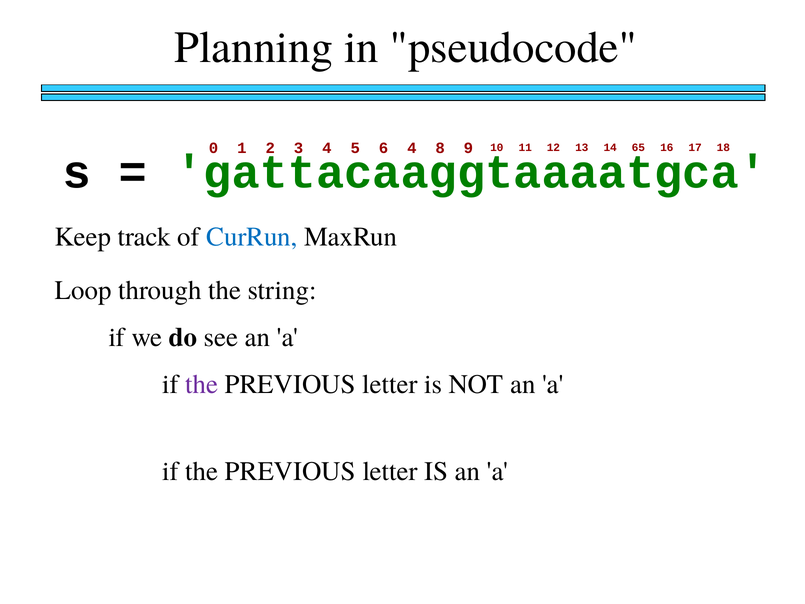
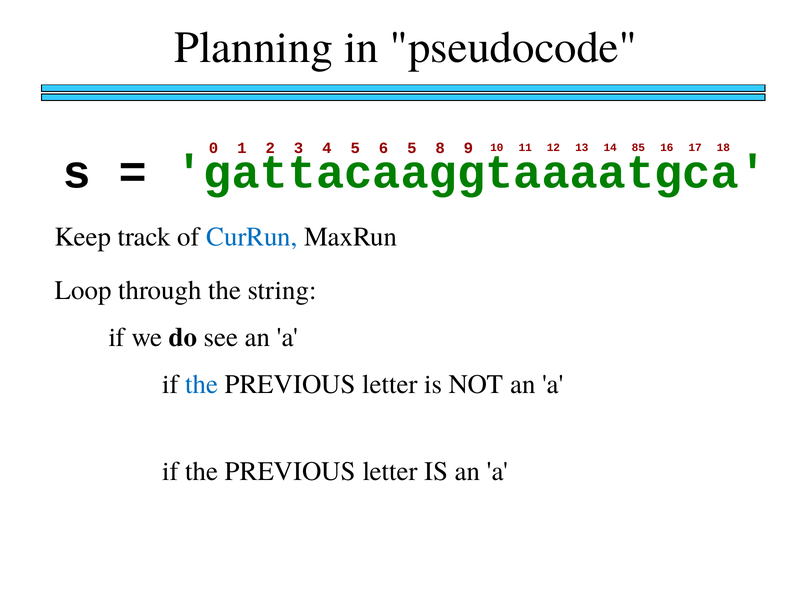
6 4: 4 -> 5 (412, 148)
65: 65 -> 85 (638, 148)
the colour: purple -> blue (202, 384)
